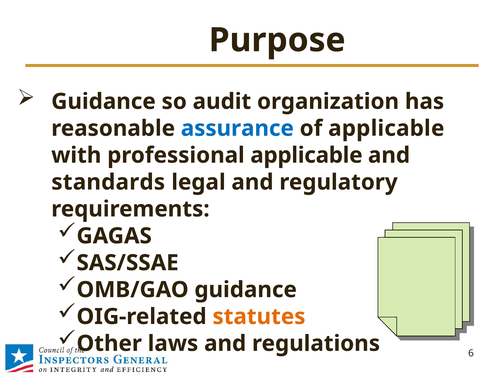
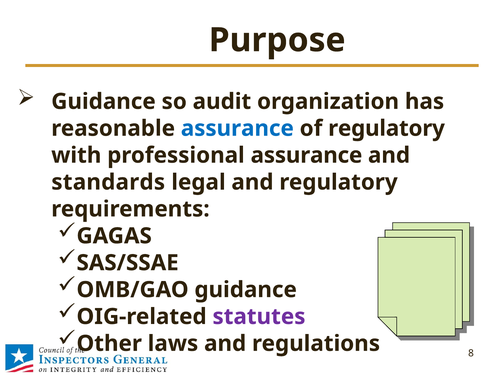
of applicable: applicable -> regulatory (387, 128)
professional applicable: applicable -> assurance (306, 155)
statutes colour: orange -> purple (259, 317)
6: 6 -> 8 (471, 353)
